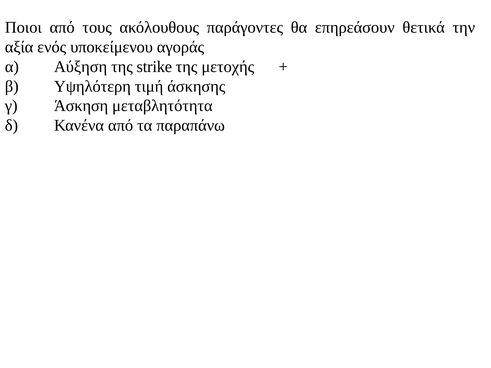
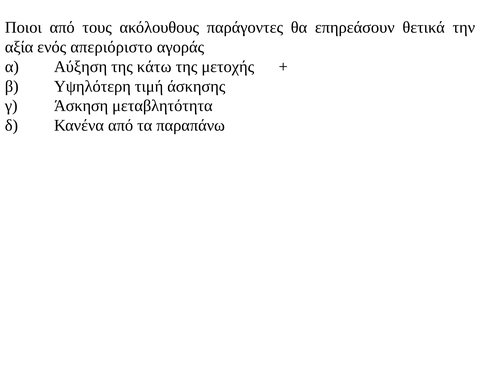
υποκείμενου: υποκείμενου -> απεριόριστο (111, 47)
strike: strike -> κάτω (154, 67)
